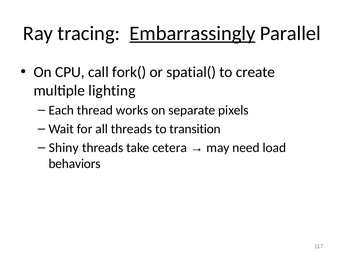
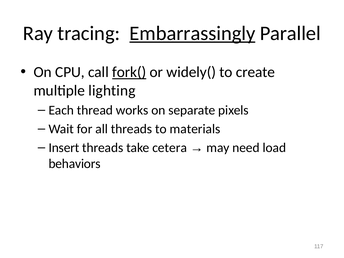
fork( underline: none -> present (129, 72)
spatial(: spatial( -> widely( (191, 72)
transition: transition -> materials (195, 129)
Shiny: Shiny -> Insert (64, 148)
